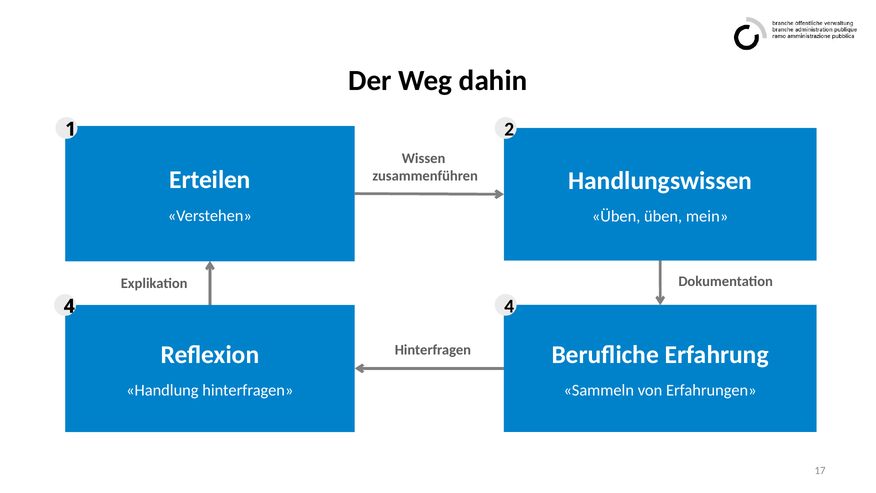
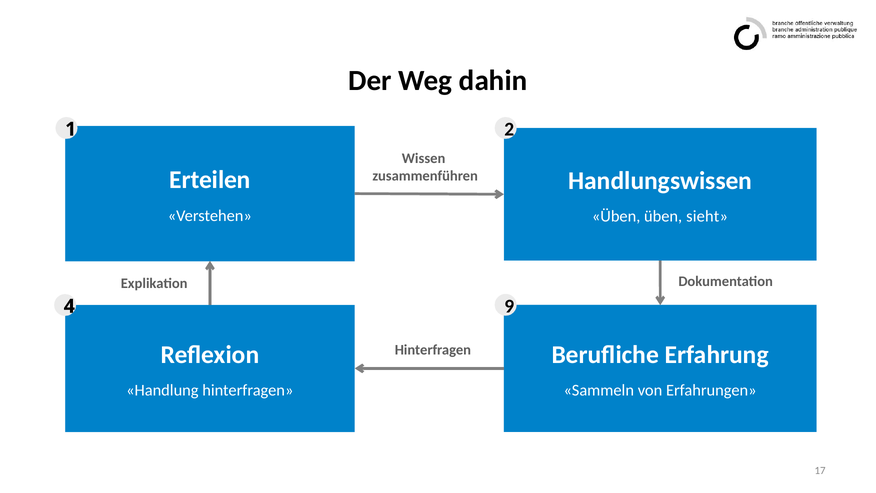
mein: mein -> sieht (707, 216)
4 4: 4 -> 9 (509, 306)
